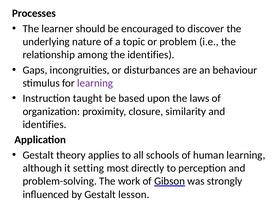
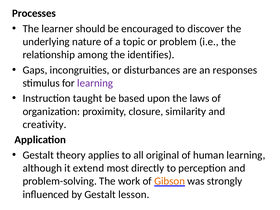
behaviour: behaviour -> responses (235, 70)
identifies: identifies -> creativity (45, 125)
schools: schools -> original (163, 155)
setting: setting -> extend (89, 168)
Gibson colour: black -> orange (170, 181)
